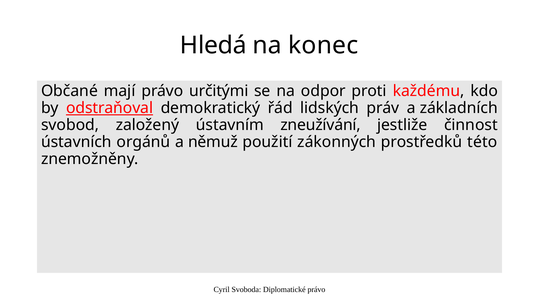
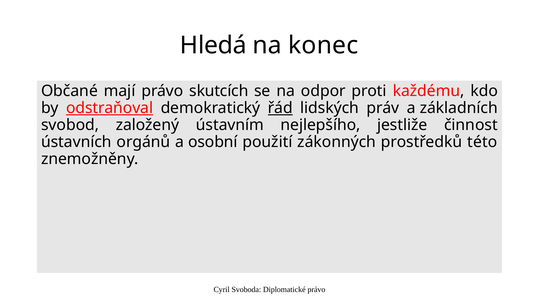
určitými: určitými -> skutcích (219, 91)
řád underline: none -> present (280, 108)
zneužívání: zneužívání -> nejlepšího (320, 125)
němuž: němuž -> osobní (213, 142)
